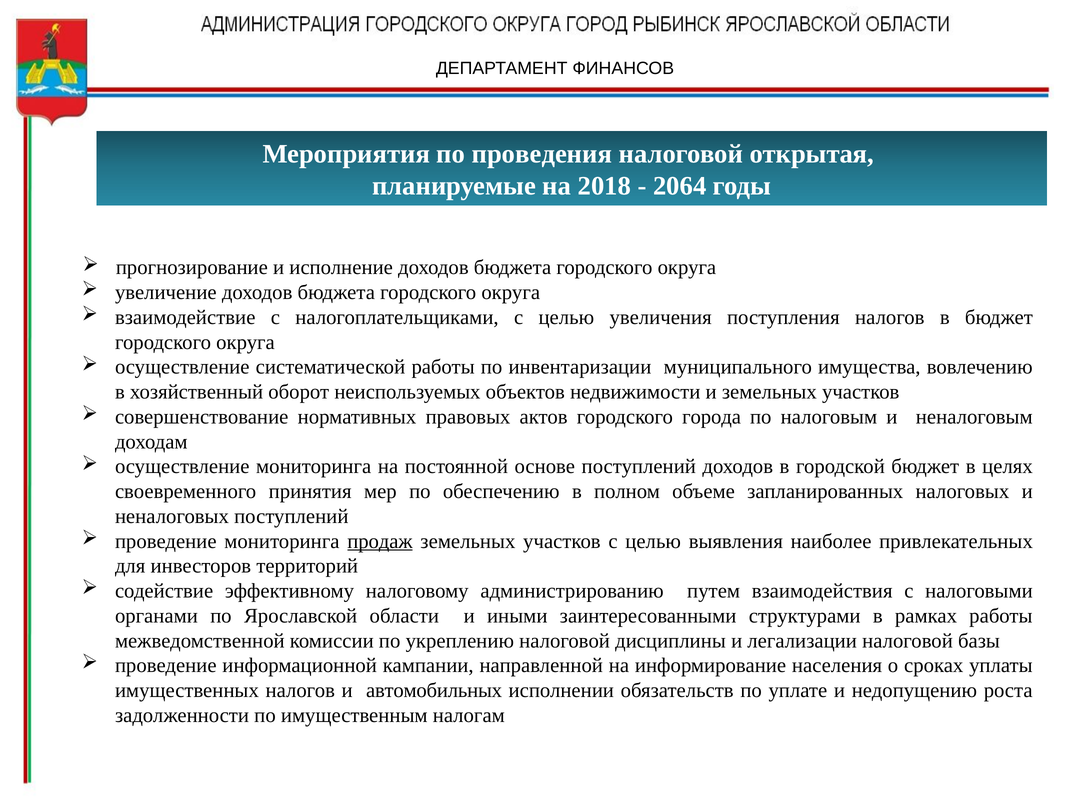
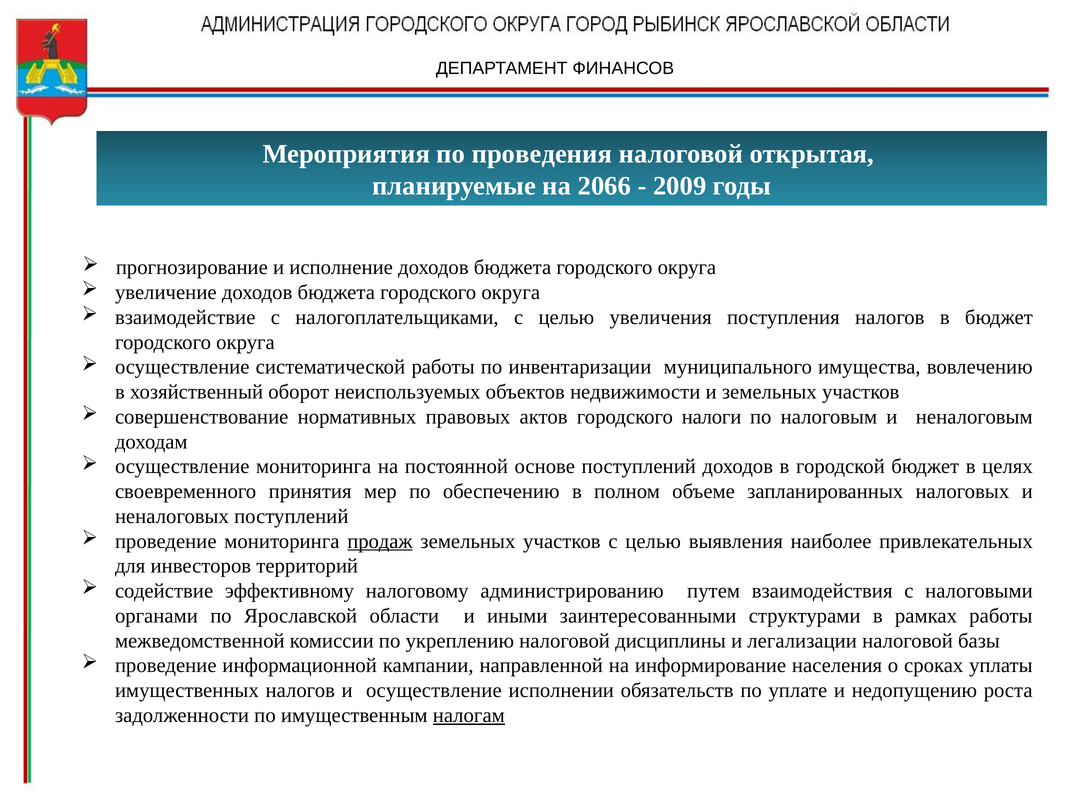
2018: 2018 -> 2066 (604, 186)
2064: 2064 -> 2009 (680, 186)
города: города -> налоги (712, 417)
и автомобильных: автомобильных -> осуществление (434, 690)
налогам underline: none -> present (469, 715)
